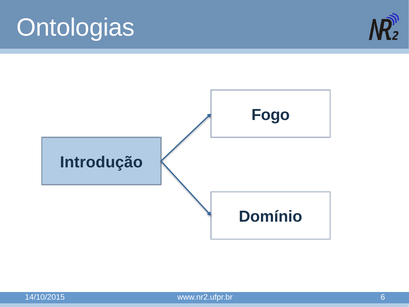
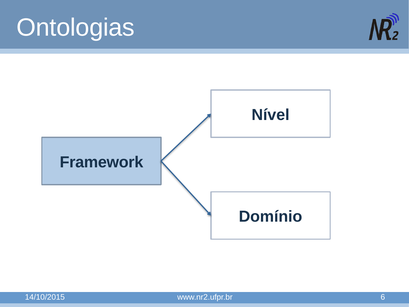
Fogo: Fogo -> Nível (271, 115)
Introdução: Introdução -> Framework (101, 162)
